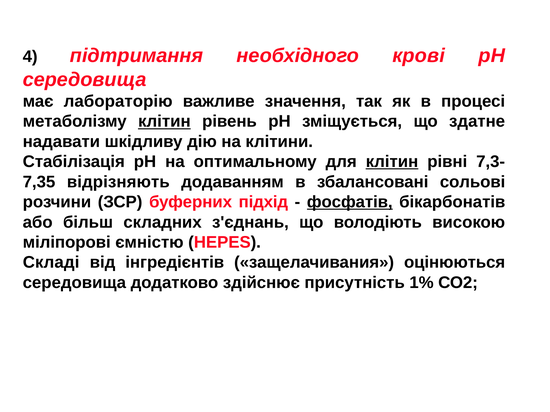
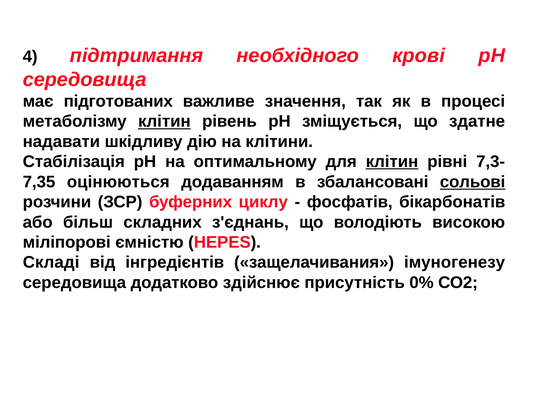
лабораторію: лабораторію -> підготованих (118, 101)
відрізняють: відрізняють -> оцінюються (118, 182)
сольові underline: none -> present (473, 182)
підхід: підхід -> циклу (263, 202)
фосфатів underline: present -> none (350, 202)
оцінюються: оцінюються -> імуногенезу (455, 263)
1%: 1% -> 0% (422, 283)
